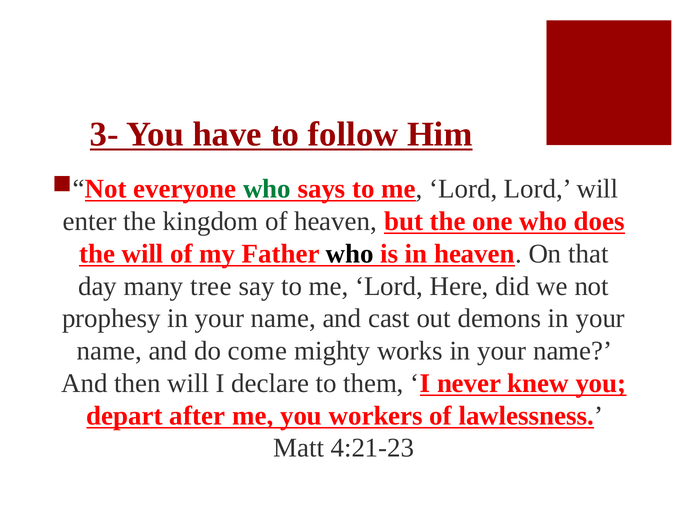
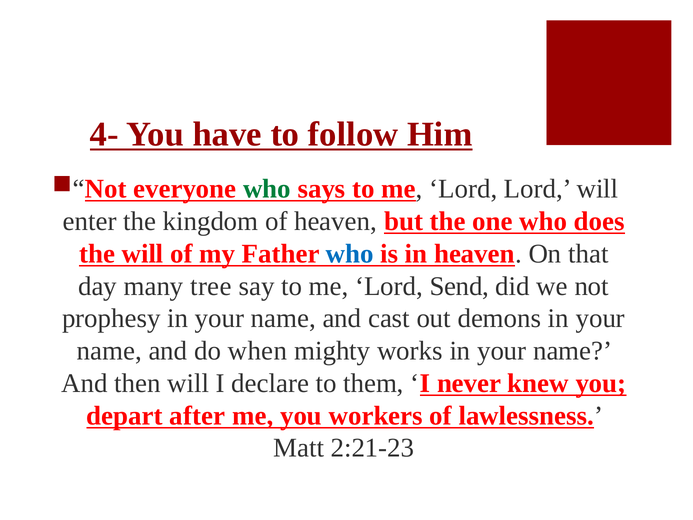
3-: 3- -> 4- (104, 134)
who colour: black -> blue (350, 254)
Here: Here -> Send (459, 286)
come: come -> when (257, 351)
4:21-23: 4:21-23 -> 2:21-23 (372, 448)
